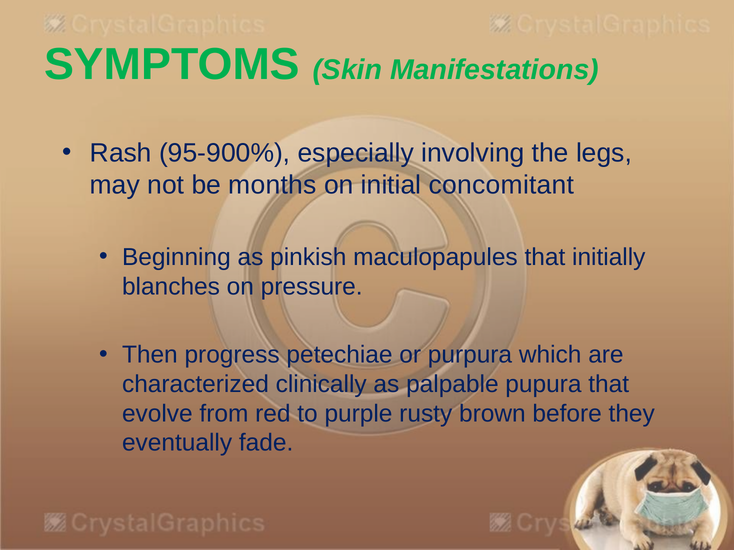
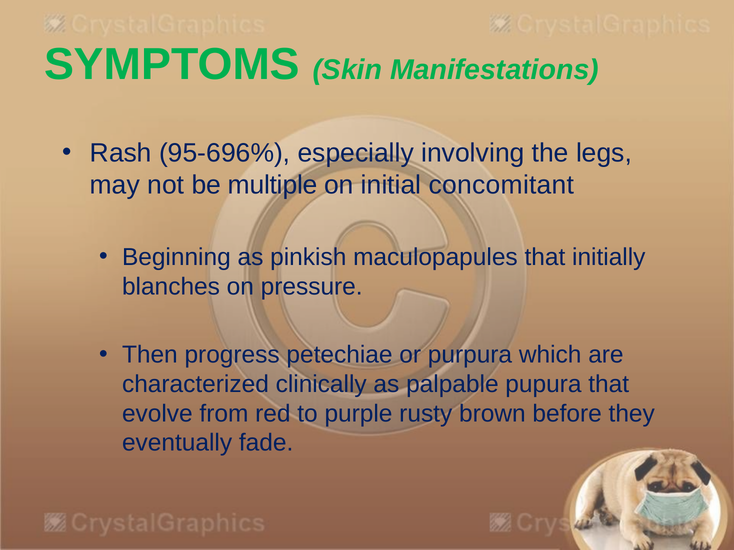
95-900%: 95-900% -> 95-696% (225, 153)
months: months -> multiple (273, 185)
